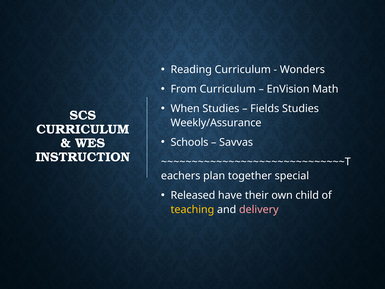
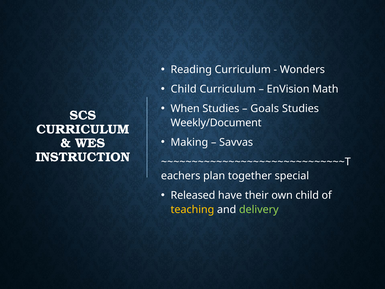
From: From -> Child (184, 89)
Fields: Fields -> Goals (265, 109)
Weekly/Assurance: Weekly/Assurance -> Weekly/Document (216, 123)
Schools: Schools -> Making (189, 142)
delivery colour: pink -> light green (259, 209)
